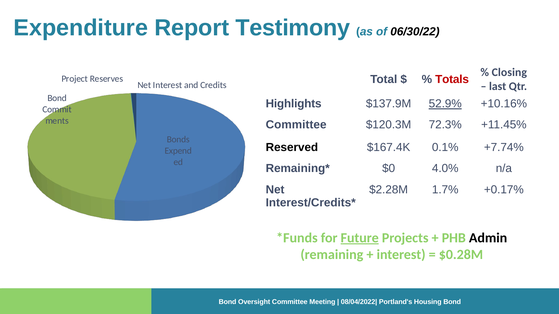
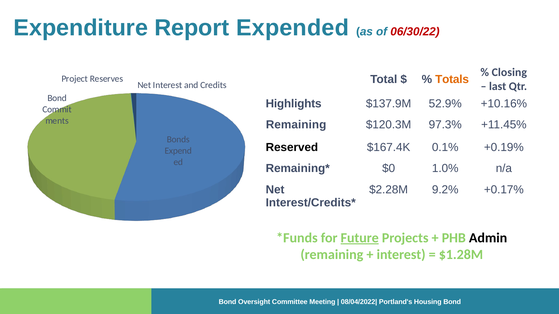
Testimony: Testimony -> Expended (292, 28)
06/30/22 colour: black -> red (415, 32)
Totals colour: red -> orange (452, 79)
52.9% underline: present -> none (445, 104)
Committee: Committee -> Remaining (296, 125)
72.3%: 72.3% -> 97.3% (445, 125)
+7.74%: +7.74% -> +0.19% (504, 147)
4.0%: 4.0% -> 1.0% (445, 169)
1.7%: 1.7% -> 9.2% (445, 190)
$0.28M: $0.28M -> $1.28M (461, 255)
